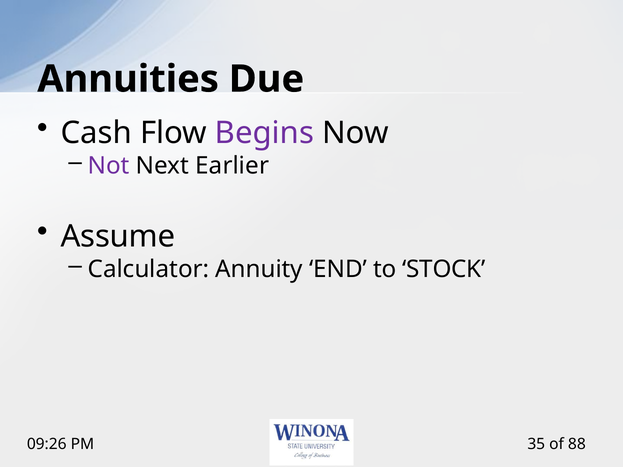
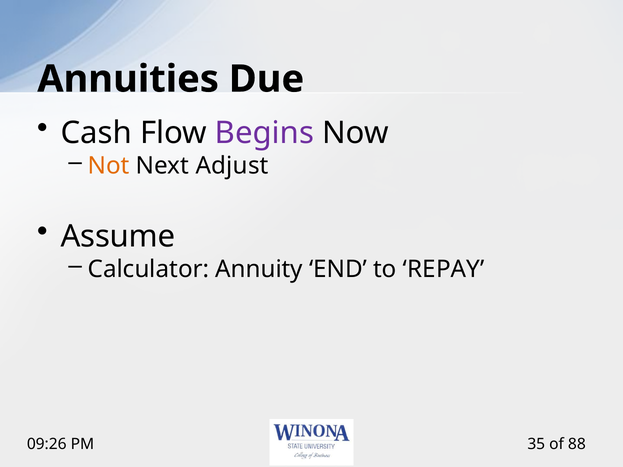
Not colour: purple -> orange (109, 166)
Earlier: Earlier -> Adjust (232, 166)
STOCK: STOCK -> REPAY (444, 270)
